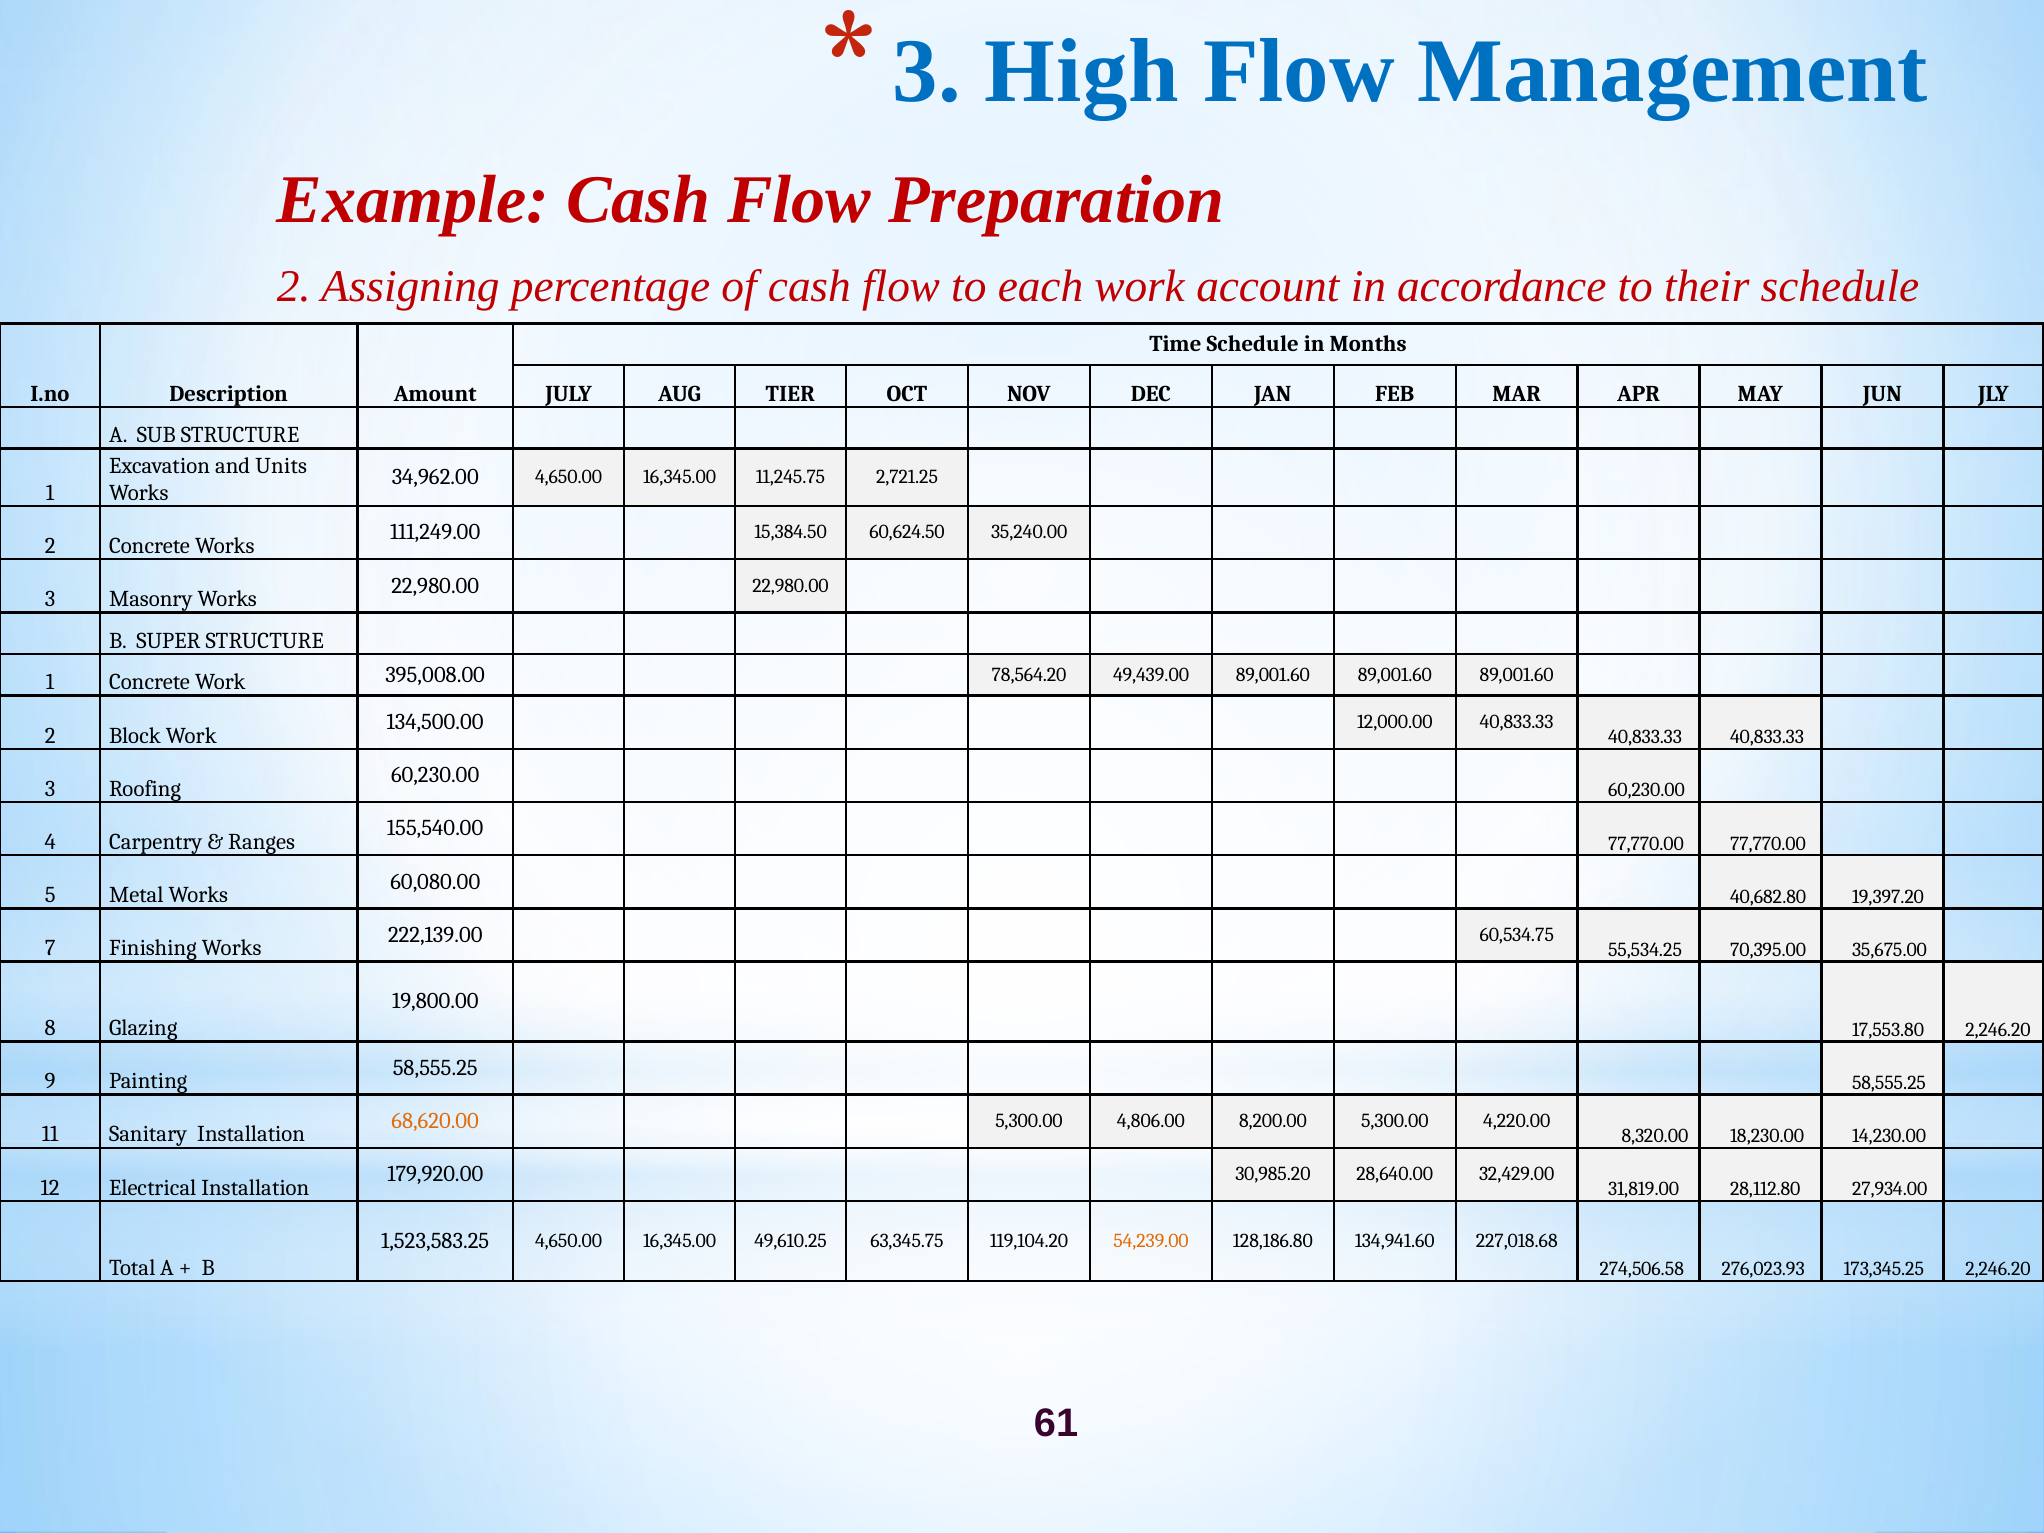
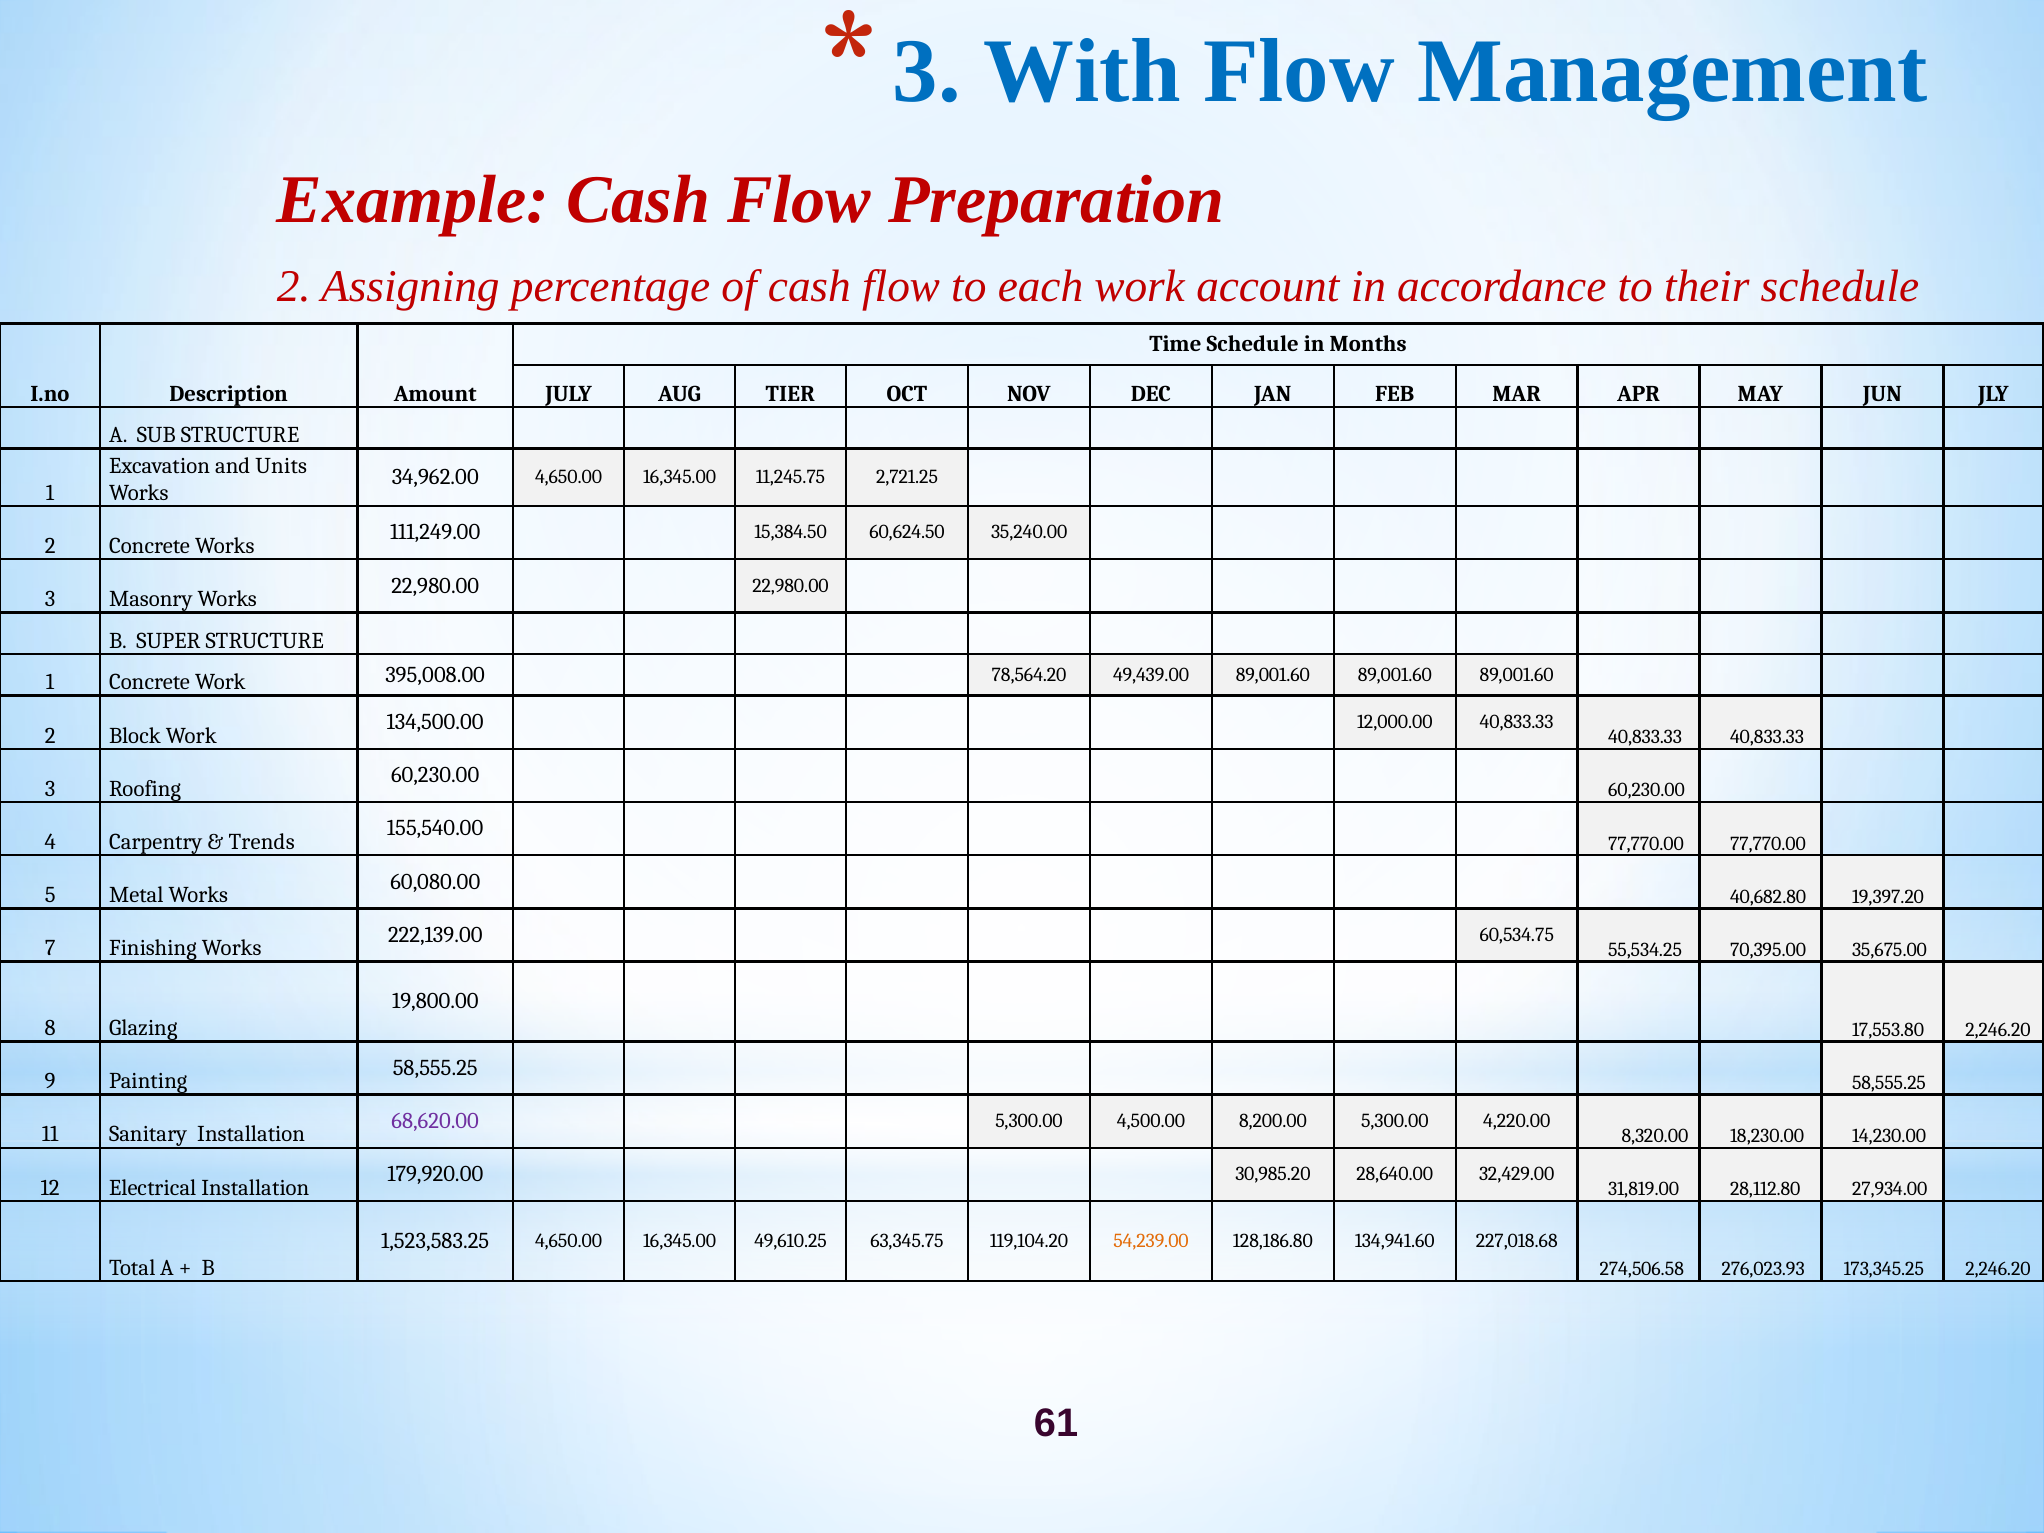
High: High -> With (1082, 71)
Ranges: Ranges -> Trends (262, 842)
68,620.00 colour: orange -> purple (435, 1121)
4,806.00: 4,806.00 -> 4,500.00 (1151, 1121)
